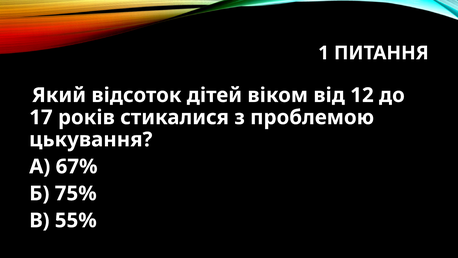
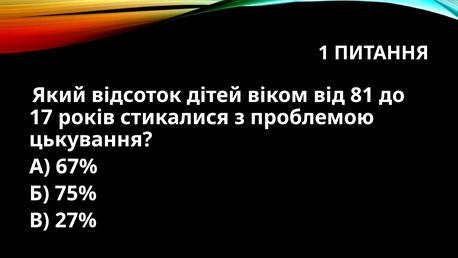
12: 12 -> 81 (362, 95)
55%: 55% -> 27% (76, 220)
